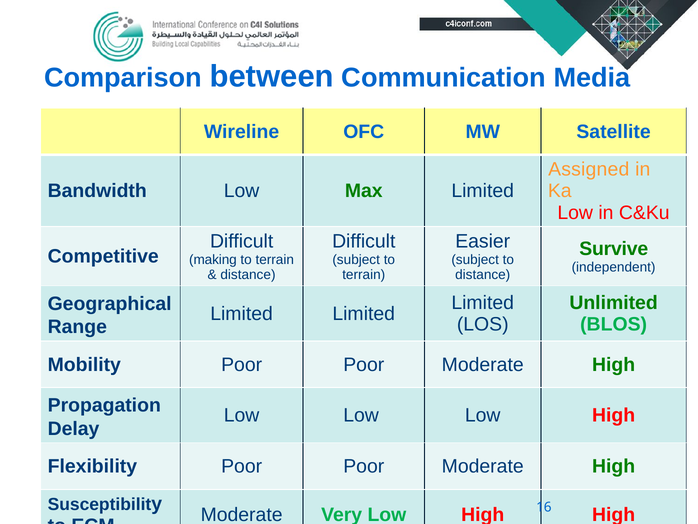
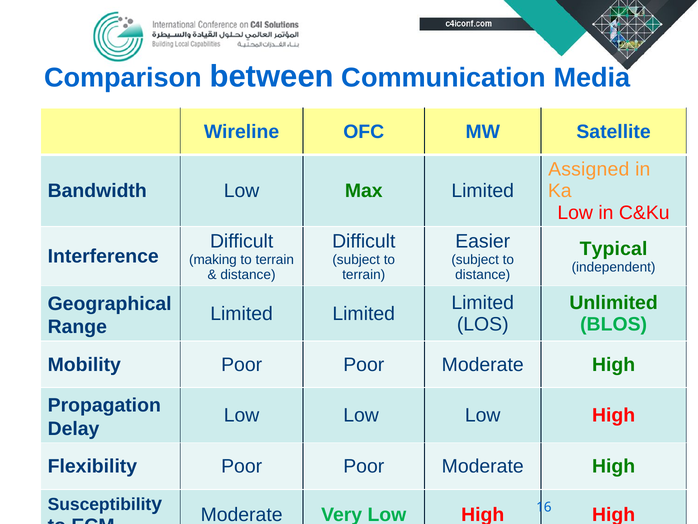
Survive: Survive -> Typical (614, 249)
Competitive: Competitive -> Interference (103, 256)
